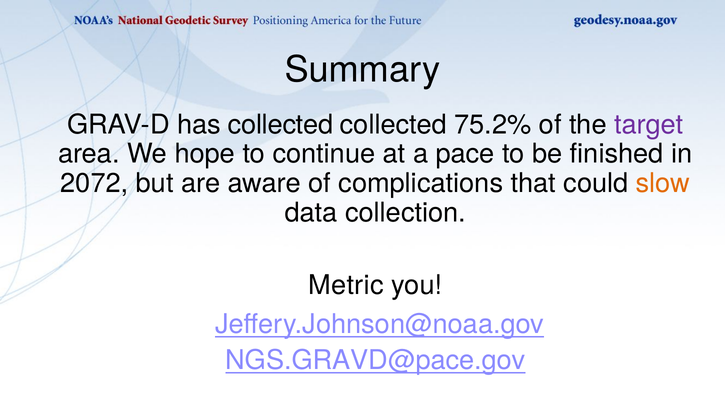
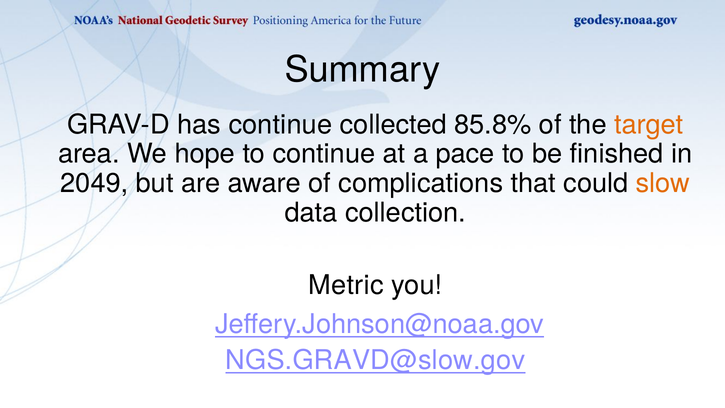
has collected: collected -> continue (280, 125)
75.2%: 75.2% -> 85.8% (493, 125)
target colour: purple -> orange (649, 125)
2072: 2072 -> 2049 (94, 183)
NGS.GRAVD@pace.gov: NGS.GRAVD@pace.gov -> NGS.GRAVD@slow.gov (375, 360)
